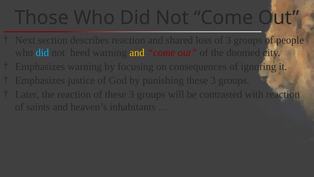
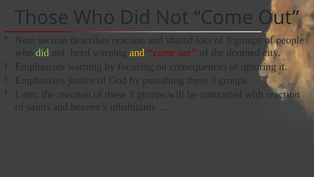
did colour: light blue -> light green (42, 53)
